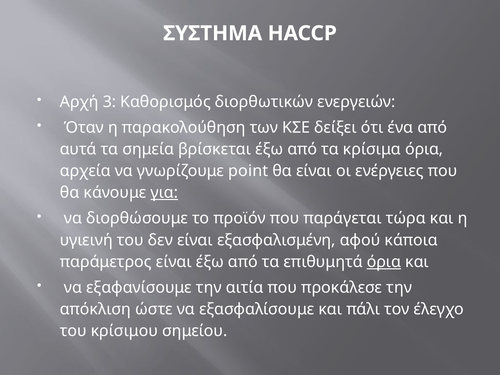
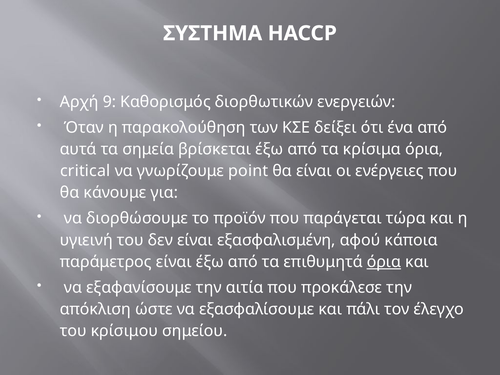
3: 3 -> 9 (109, 102)
αρχεία: αρχεία -> critical (85, 171)
για underline: present -> none (164, 193)
